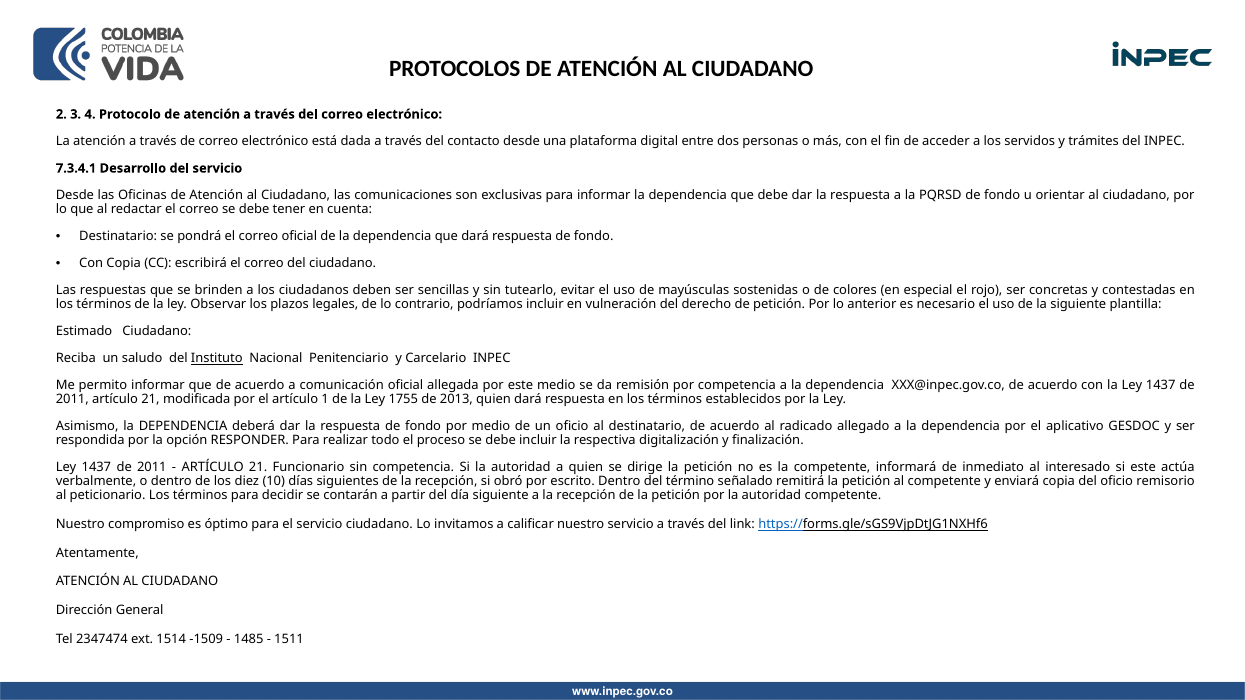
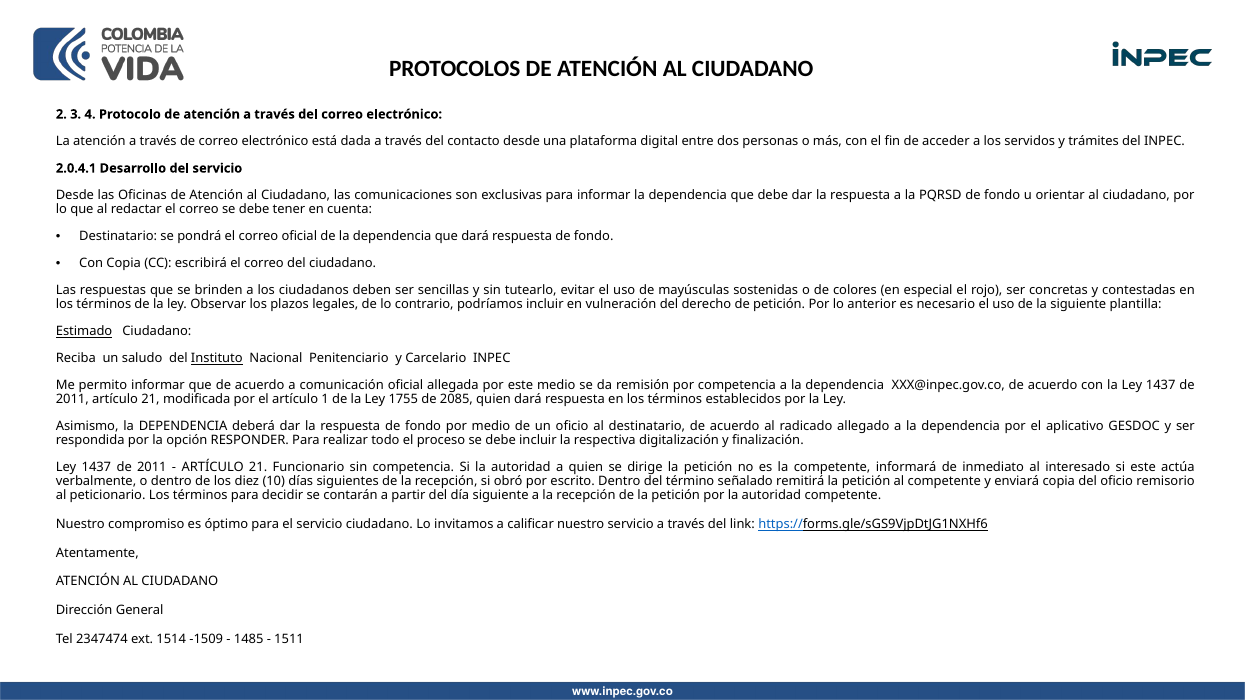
7.3.4.1: 7.3.4.1 -> 2.0.4.1 (76, 168)
Estimado underline: none -> present (84, 332)
2013: 2013 -> 2085 (456, 400)
